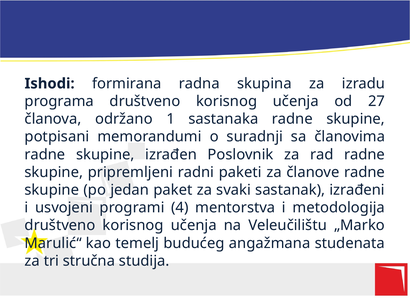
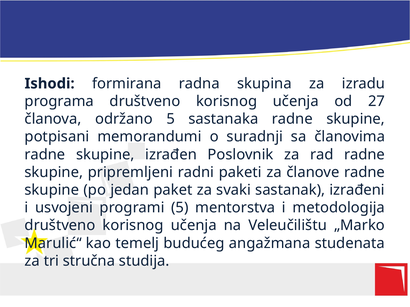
održano 1: 1 -> 5 (171, 119)
programi 4: 4 -> 5 (180, 208)
